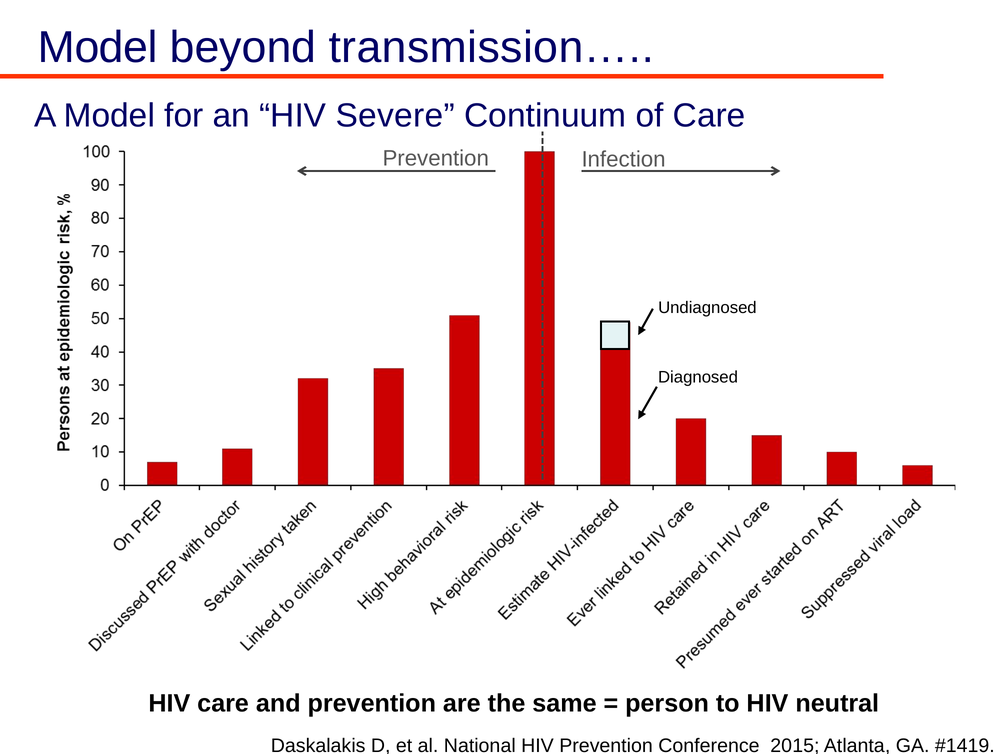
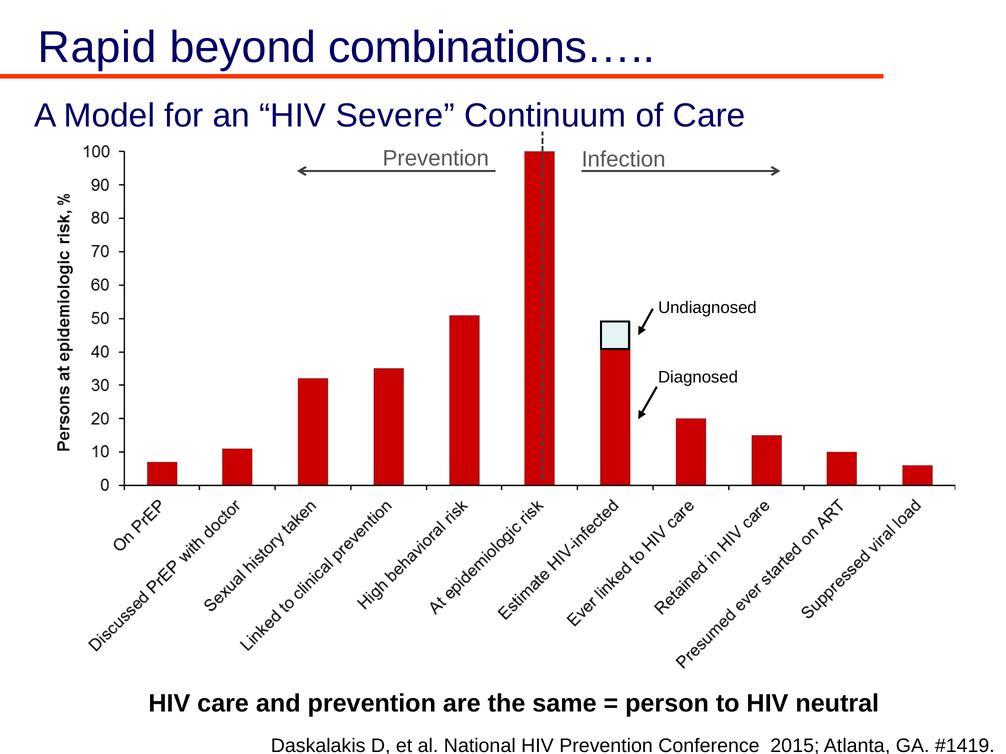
Model: Model -> Rapid (97, 48)
transmission…: transmission… -> combinations… (492, 48)
